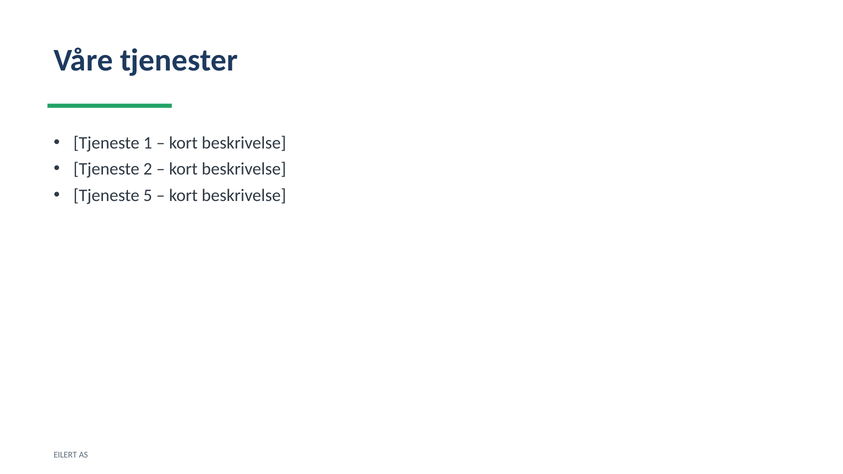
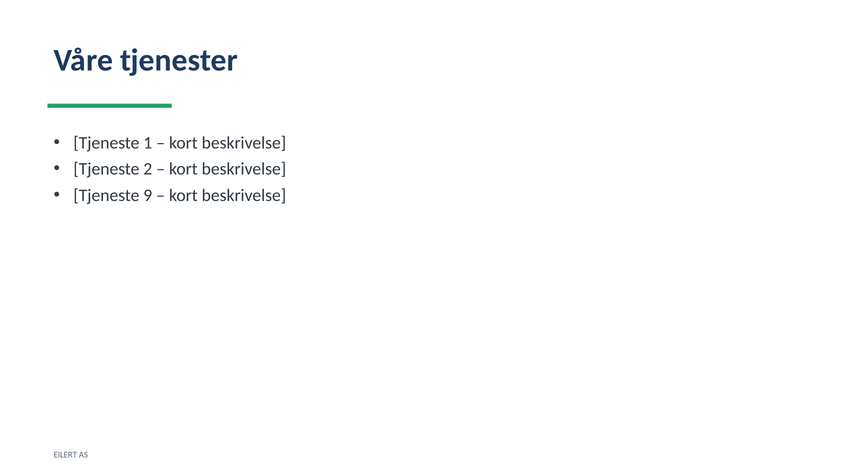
5: 5 -> 9 (148, 195)
